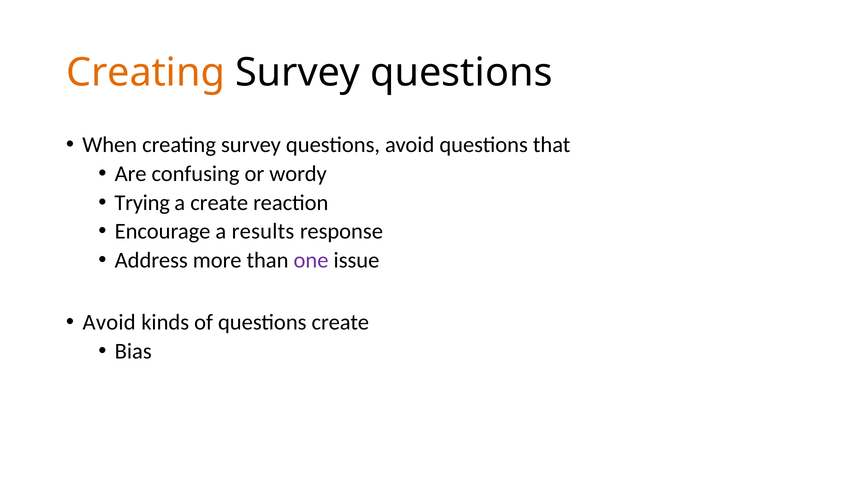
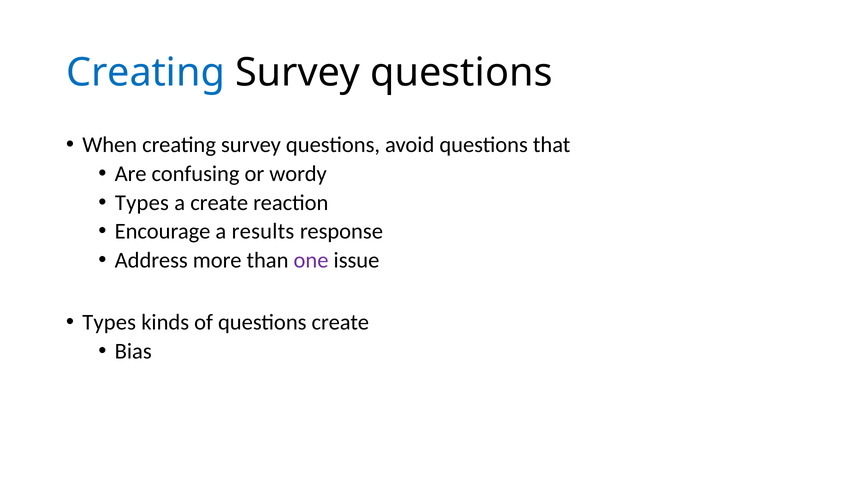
Creating colour: orange -> blue (145, 73)
Trying: Trying -> Types (142, 203)
Avoid: Avoid -> Types (109, 323)
